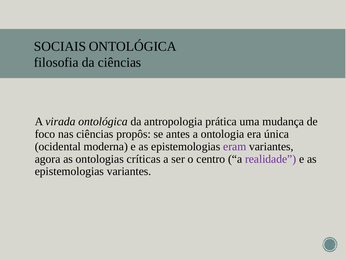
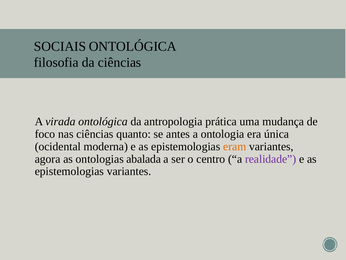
propôs: propôs -> quanto (134, 134)
eram colour: purple -> orange (235, 146)
críticas: críticas -> abalada (144, 159)
